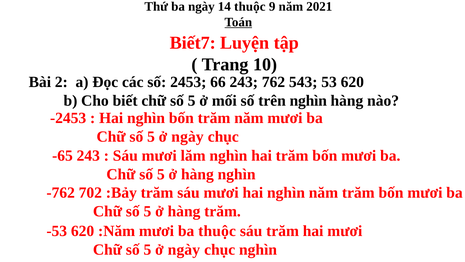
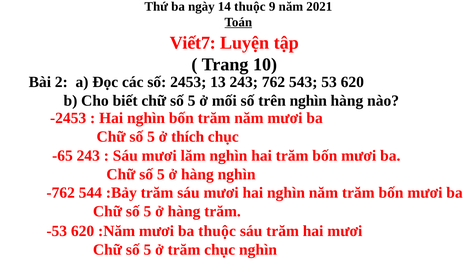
Biết7: Biết7 -> Viết7 (193, 43)
66: 66 -> 13 (218, 82)
ngày: ngày -> thích (188, 137)
702: 702 -> 544 (90, 192)
ngày: ngày -> trăm (184, 249)
